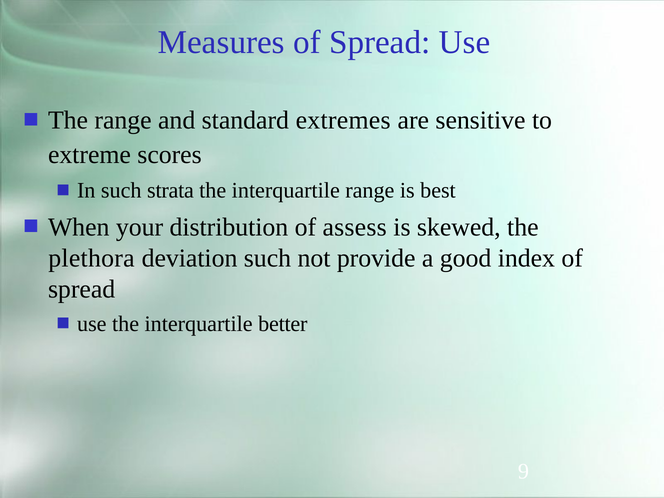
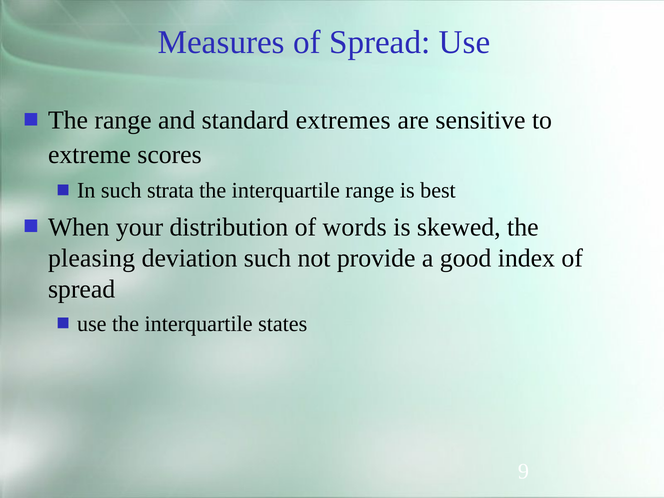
assess: assess -> words (355, 227)
plethora: plethora -> pleasing (92, 258)
better: better -> states (283, 324)
